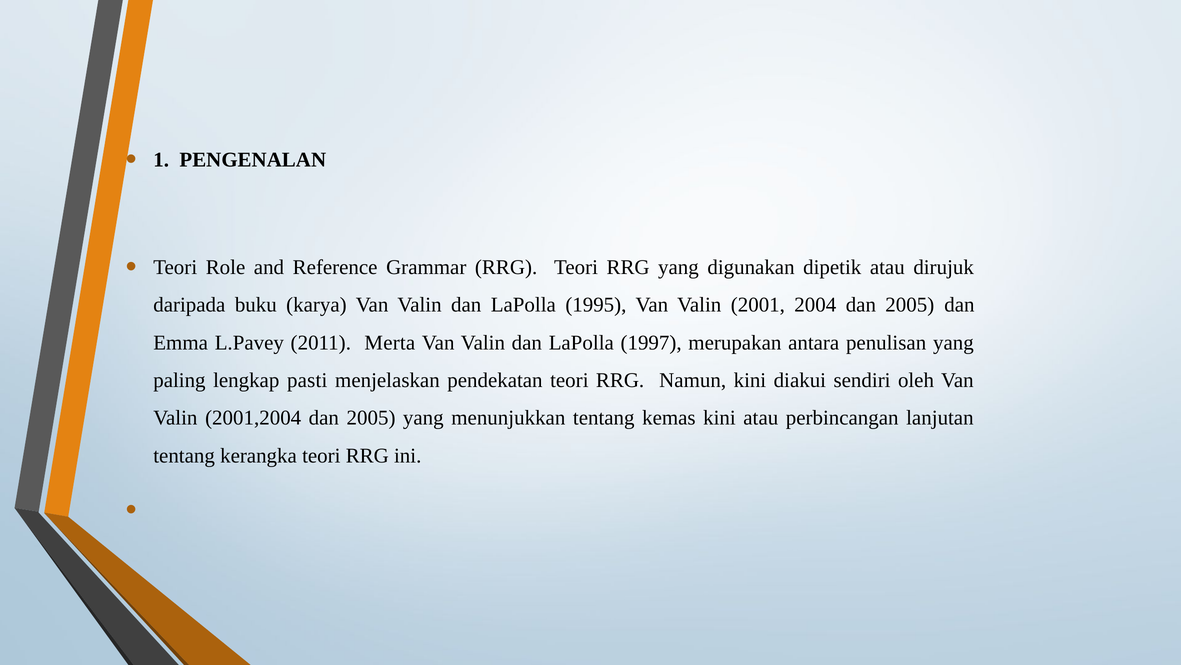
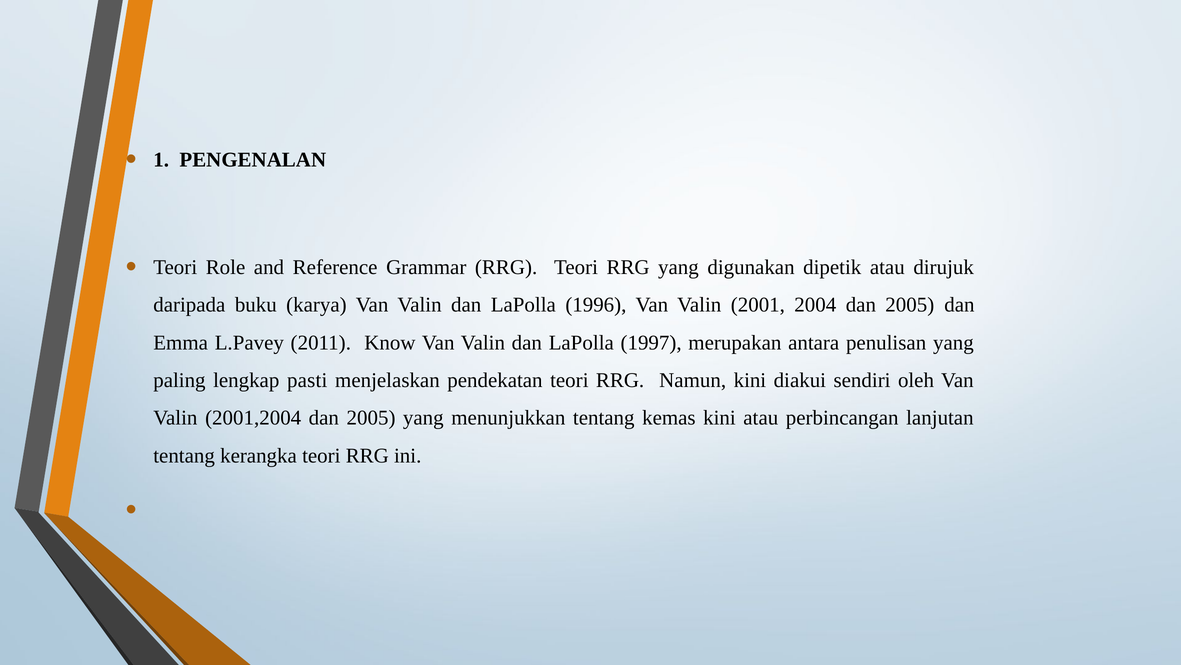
1995: 1995 -> 1996 (596, 305)
Merta: Merta -> Know (390, 342)
